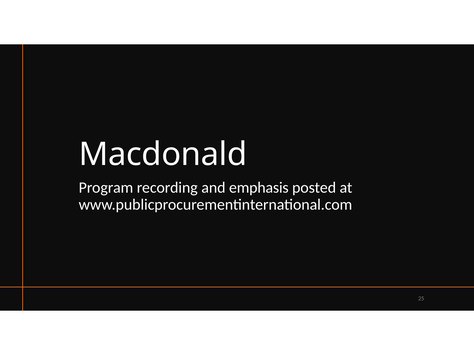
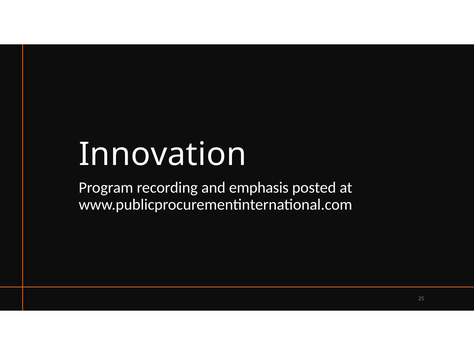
Macdonald: Macdonald -> Innovation (163, 155)
